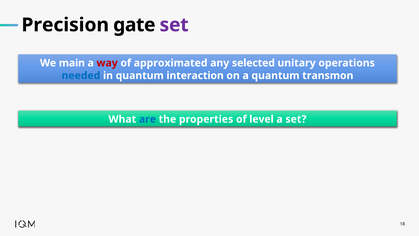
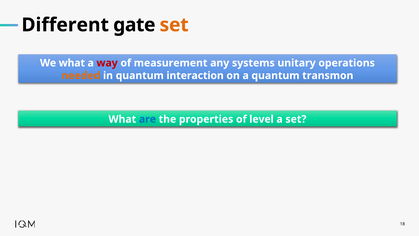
Precision: Precision -> Different (65, 25)
set colour: purple -> orange (174, 25)
We main: main -> what (72, 63)
approximated: approximated -> measurement (171, 63)
selected: selected -> systems (253, 63)
needed colour: blue -> orange (81, 75)
